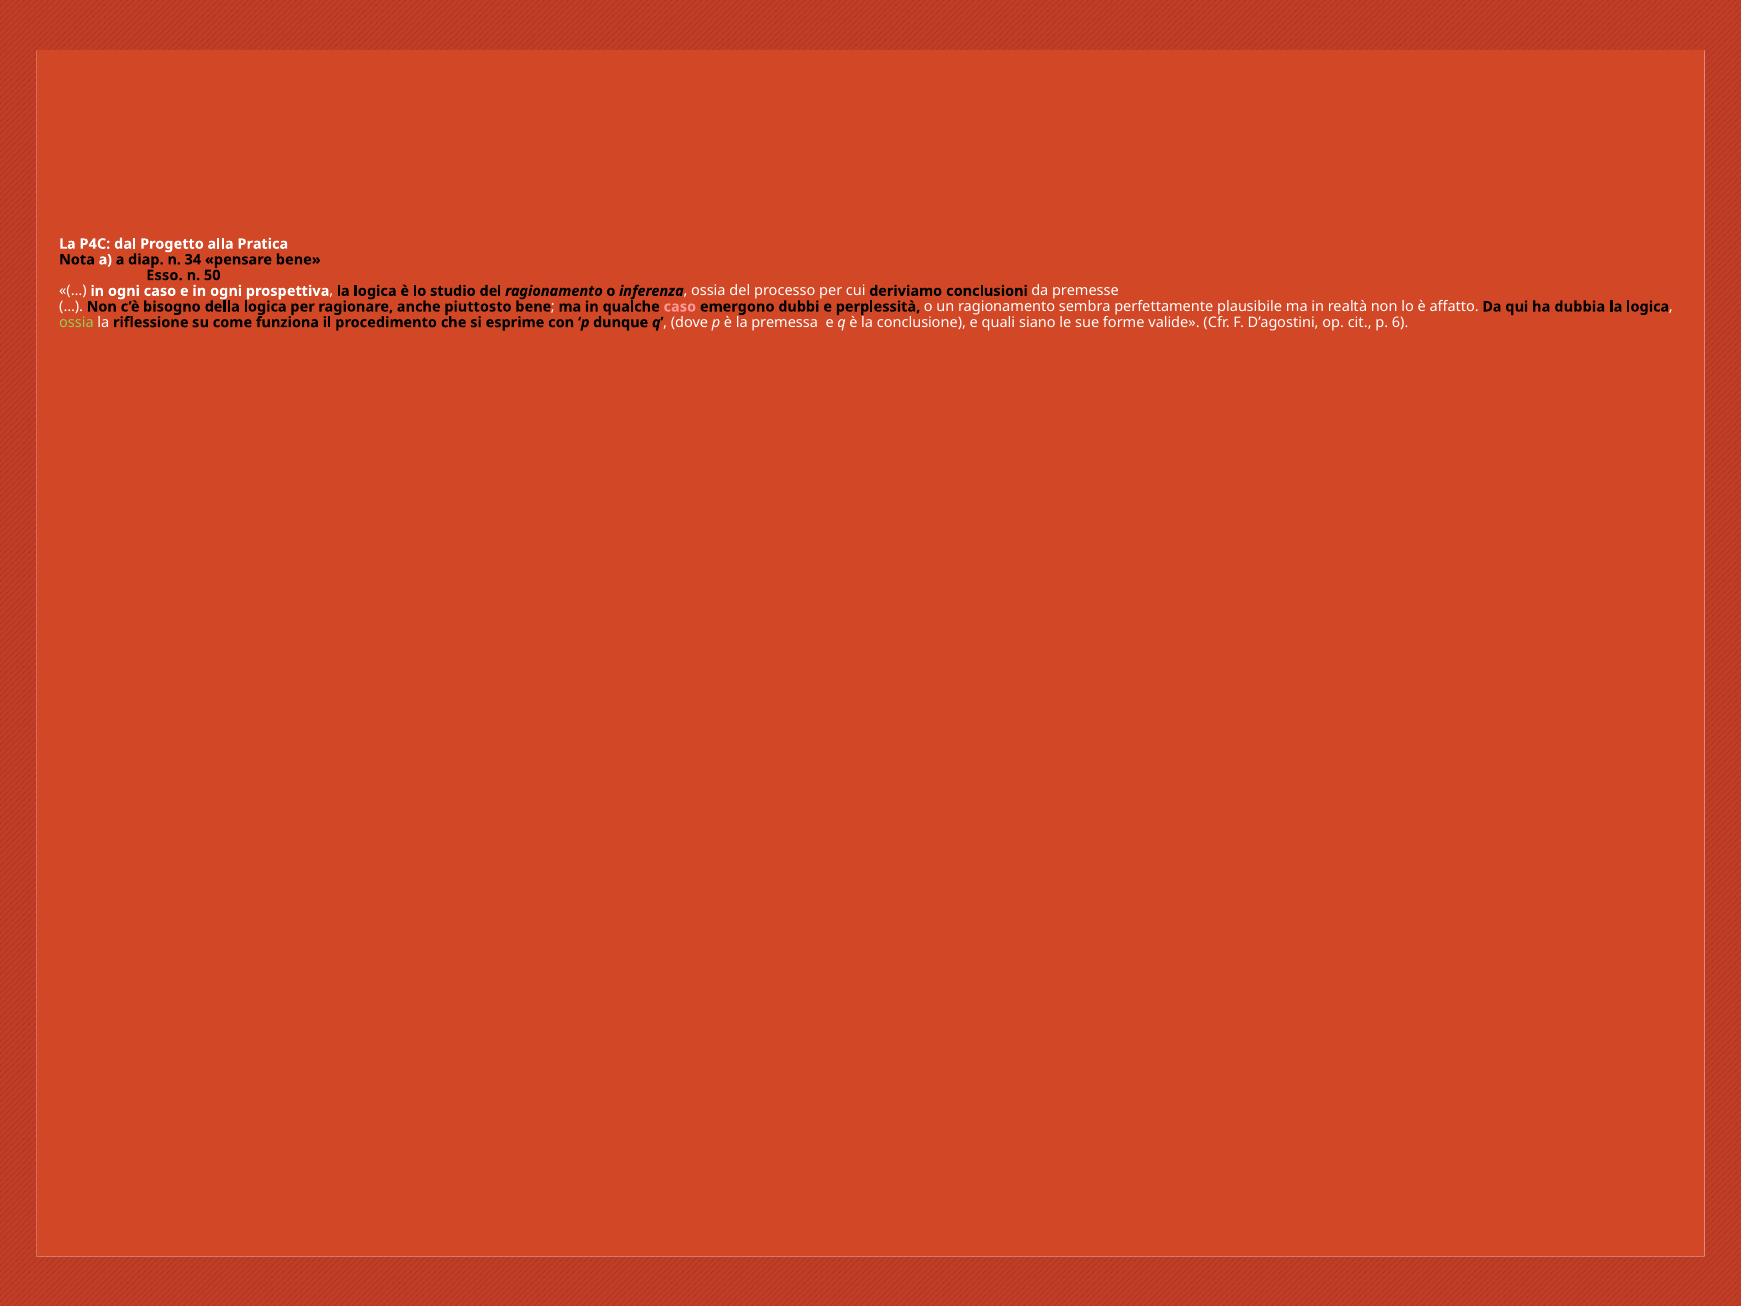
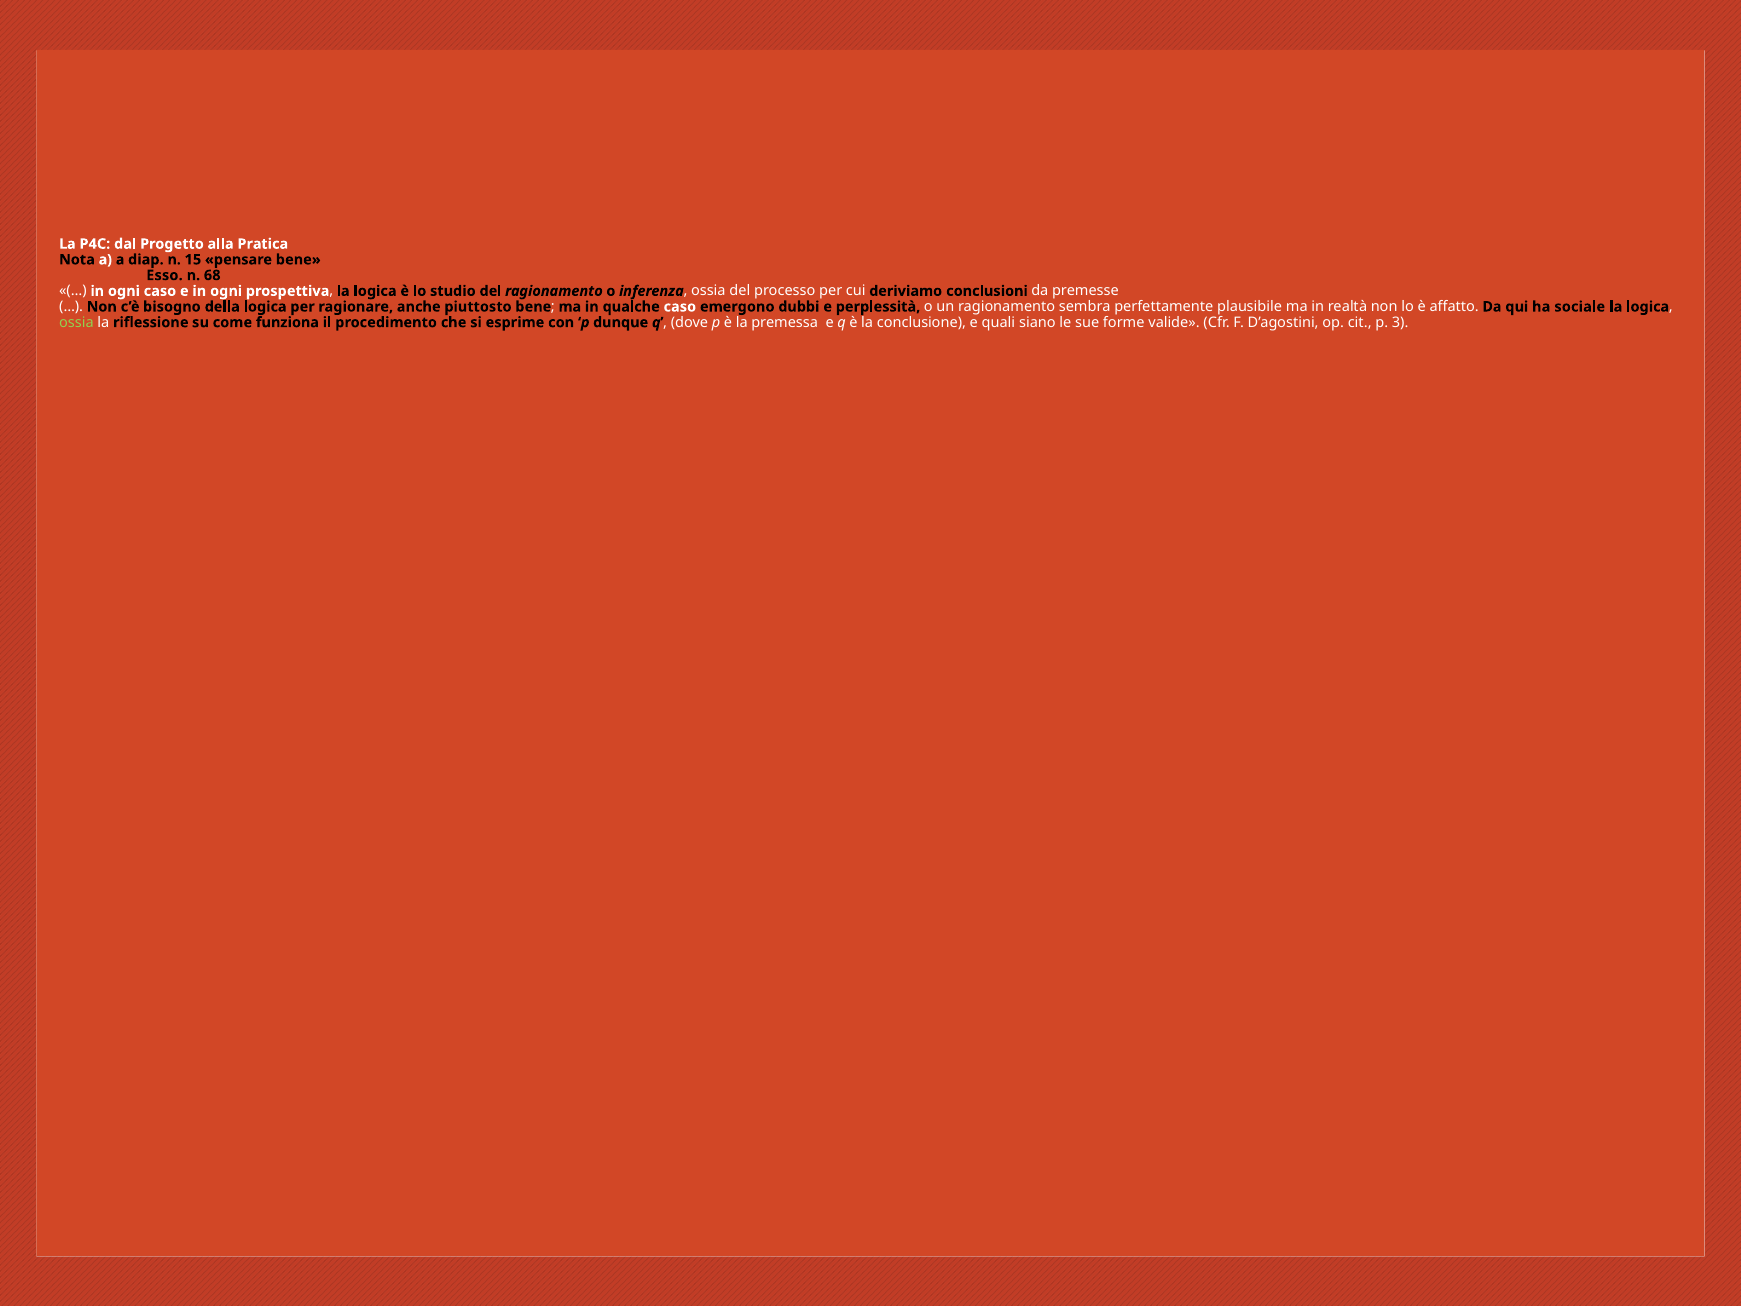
34: 34 -> 15 (193, 260)
50: 50 -> 68 (212, 275)
caso colour: pink -> white (680, 307)
dubbia: dubbia -> sociale (1580, 307)
6: 6 -> 3 (1400, 322)
